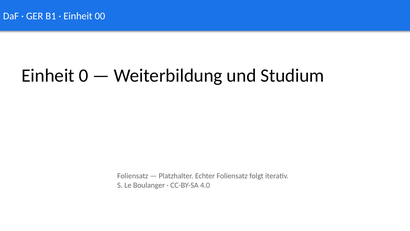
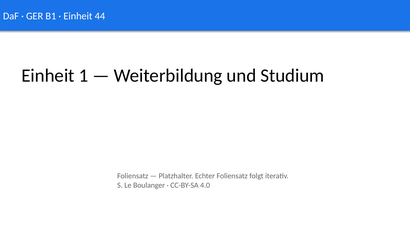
00: 00 -> 44 (100, 16)
0: 0 -> 1 (84, 76)
